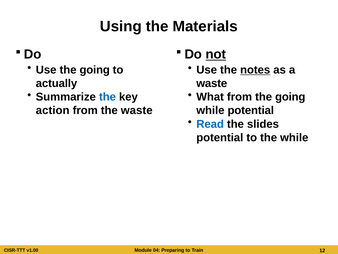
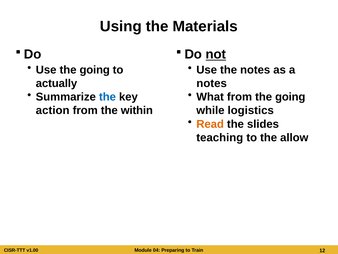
notes underline: present -> none (255, 70)
waste: waste -> notes (212, 83)
the waste: waste -> within (137, 110)
while potential: potential -> logistics (251, 110)
Read colour: blue -> orange (210, 124)
potential: potential -> teaching (220, 137)
the while: while -> allow (294, 137)
